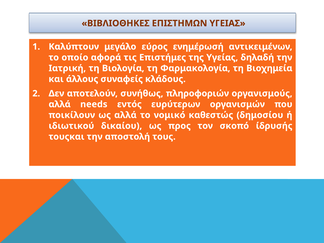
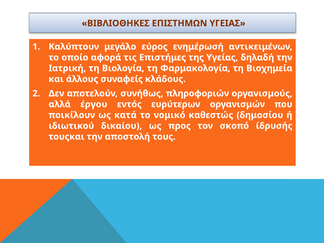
needs: needs -> έργου (94, 104)
ως αλλά: αλλά -> κατά (125, 115)
